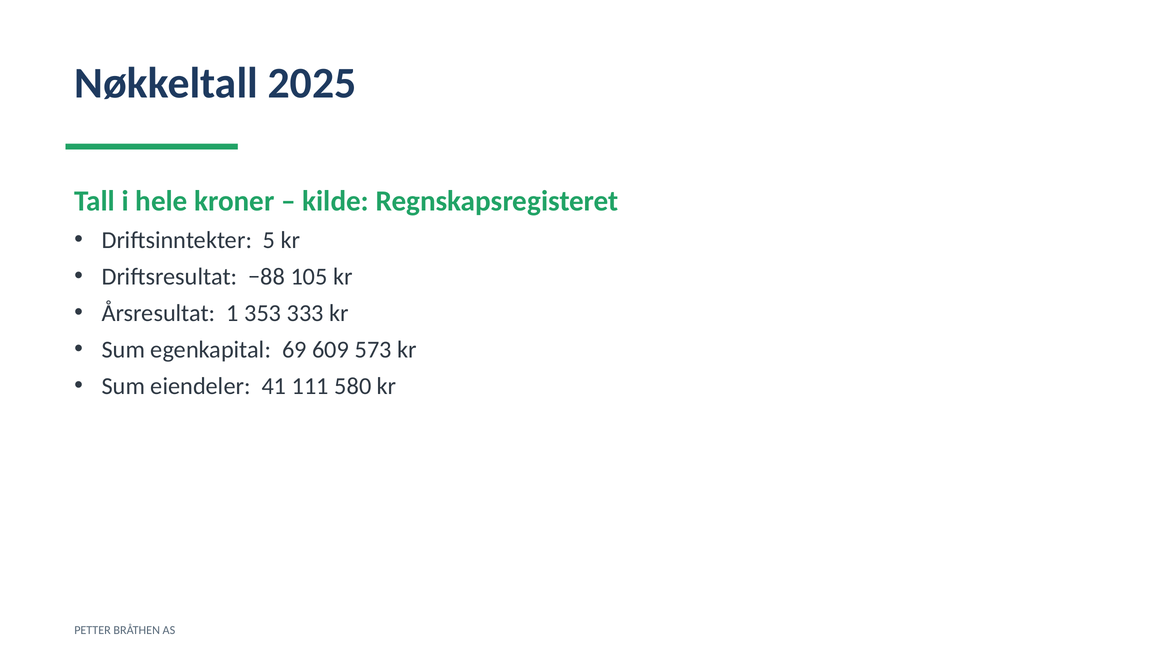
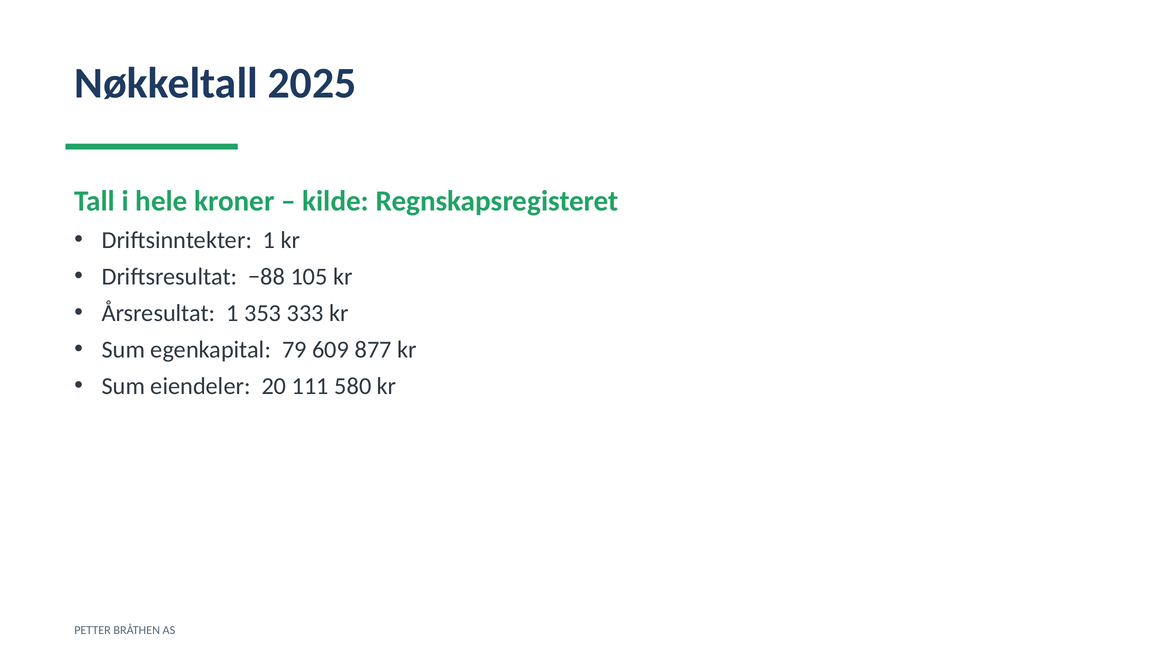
Driftsinntekter 5: 5 -> 1 (269, 240)
69: 69 -> 79 (294, 349)
573: 573 -> 877 (373, 349)
41: 41 -> 20 (274, 386)
